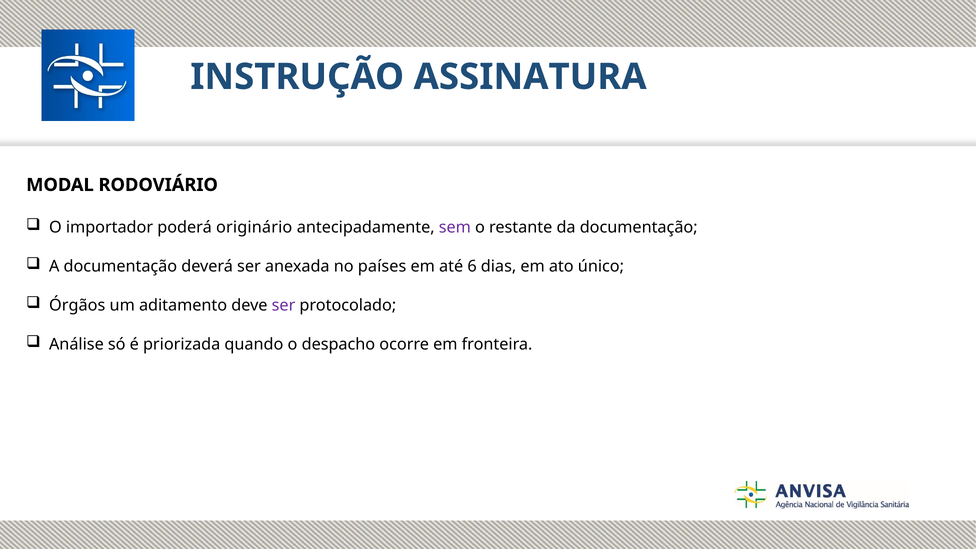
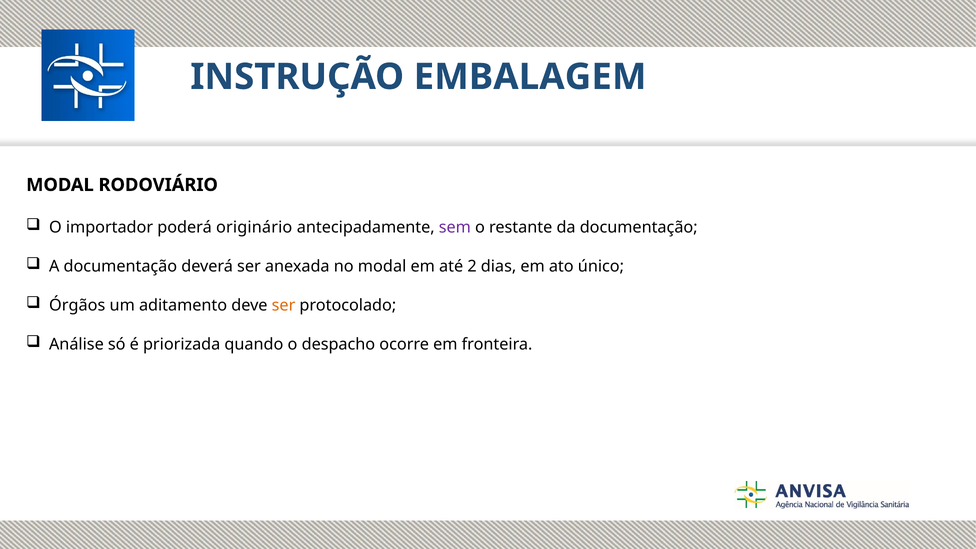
ASSINATURA: ASSINATURA -> EMBALAGEM (530, 77)
no países: países -> modal (382, 266)
6: 6 -> 2 (472, 266)
ser colour: purple -> orange (284, 306)
